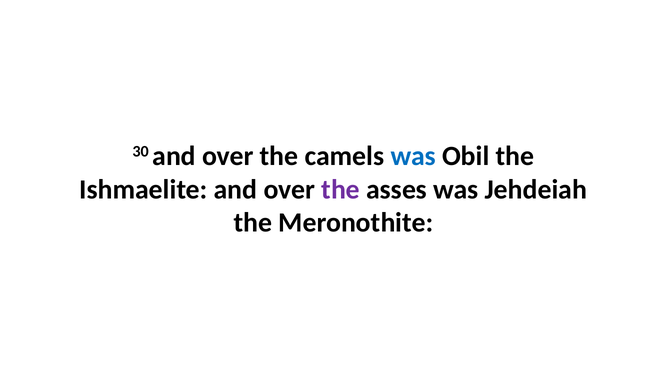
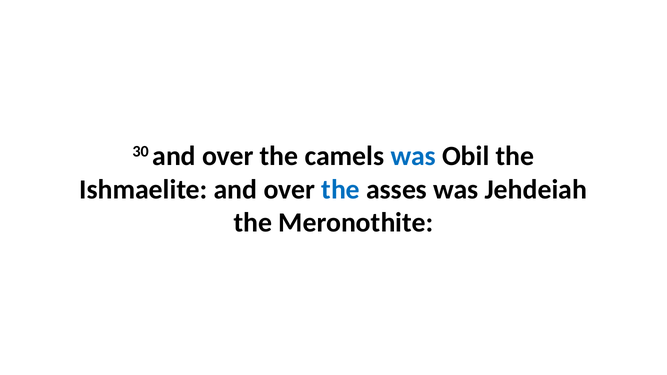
the colour: purple -> blue (341, 190)
